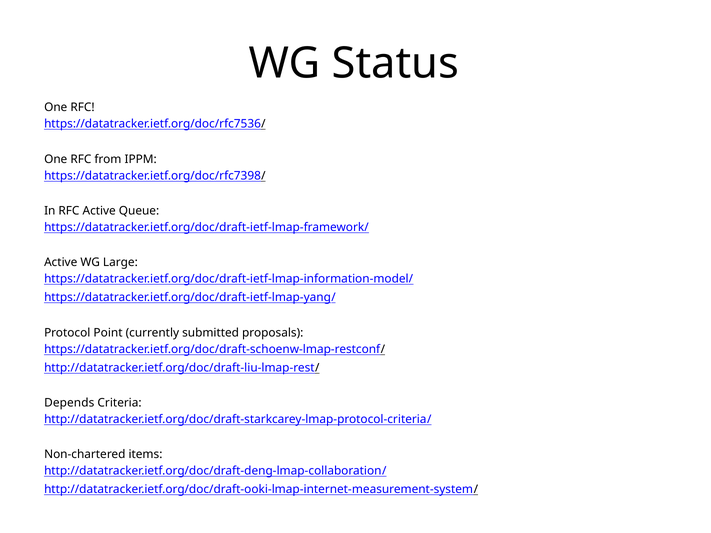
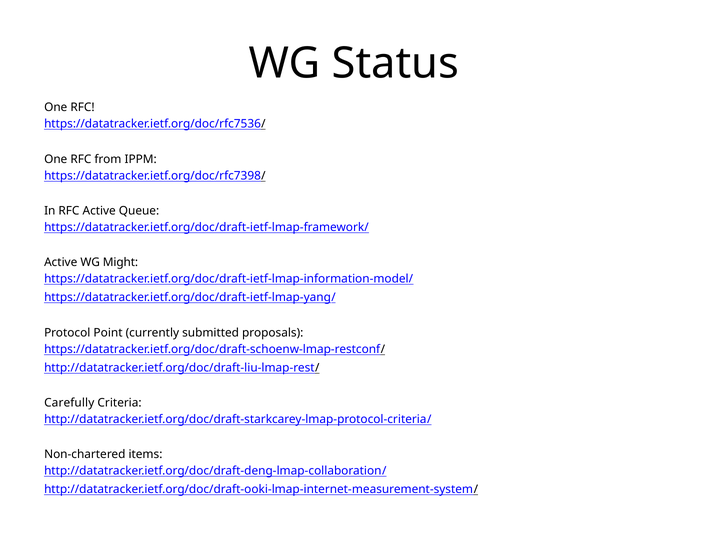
Large: Large -> Might (120, 263)
Depends: Depends -> Carefully (69, 403)
